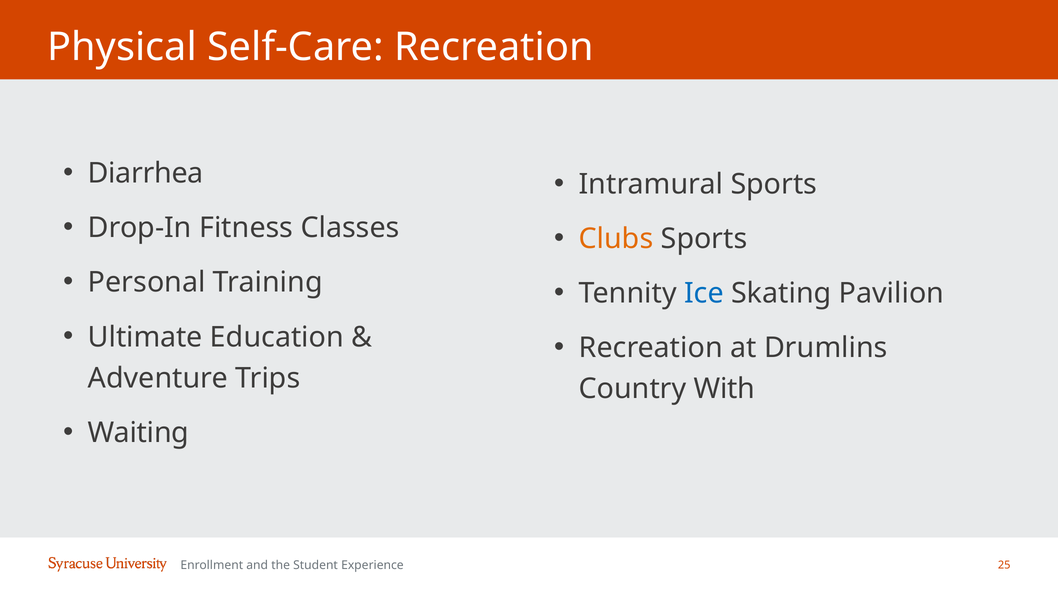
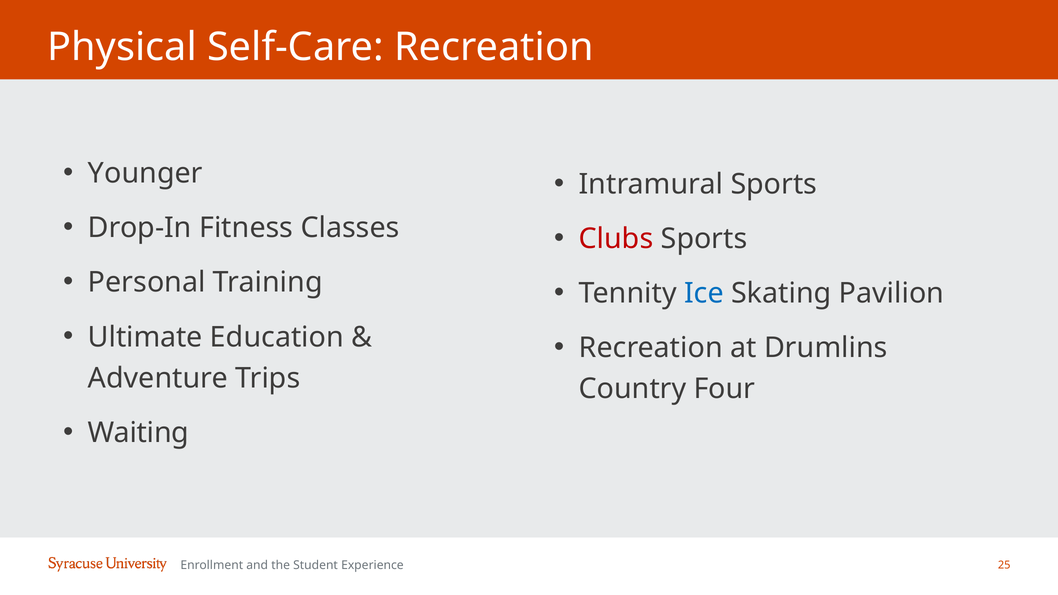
Diarrhea: Diarrhea -> Younger (145, 173)
Clubs colour: orange -> red (616, 239)
With: With -> Four (724, 389)
